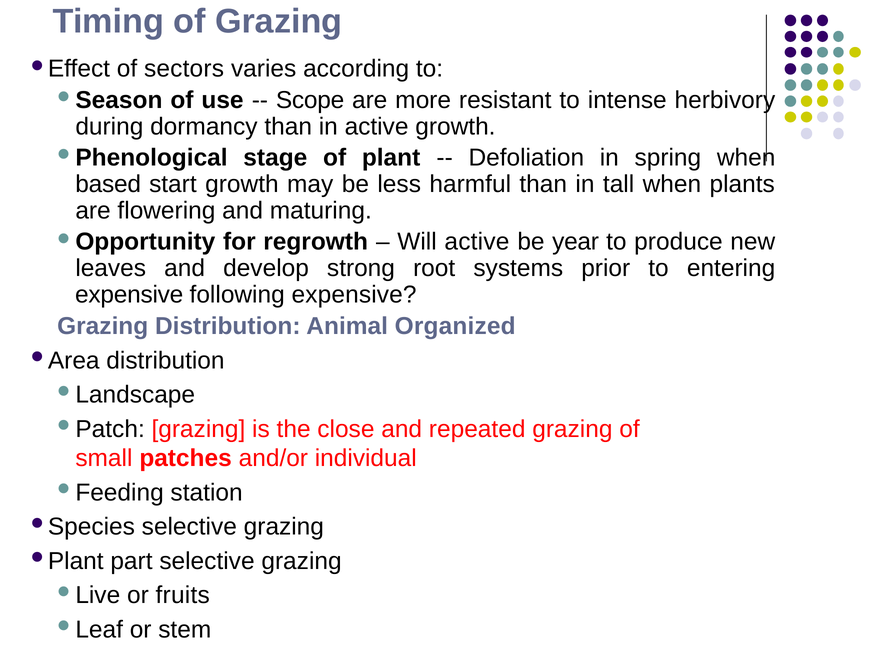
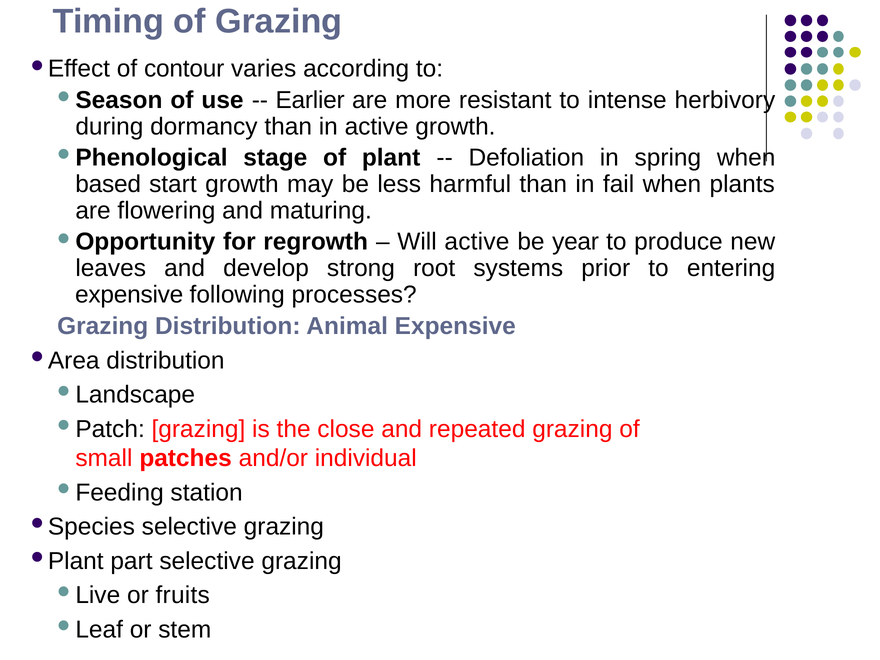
sectors: sectors -> contour (184, 69)
Scope: Scope -> Earlier (310, 100)
tall: tall -> fail (619, 184)
following expensive: expensive -> processes (354, 295)
Animal Organized: Organized -> Expensive (455, 326)
